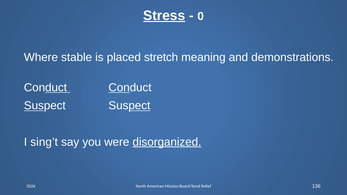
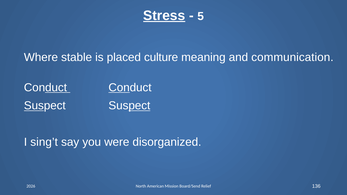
0: 0 -> 5 (201, 16)
stretch: stretch -> culture (161, 57)
demonstrations: demonstrations -> communication (292, 57)
disorganized underline: present -> none (167, 142)
